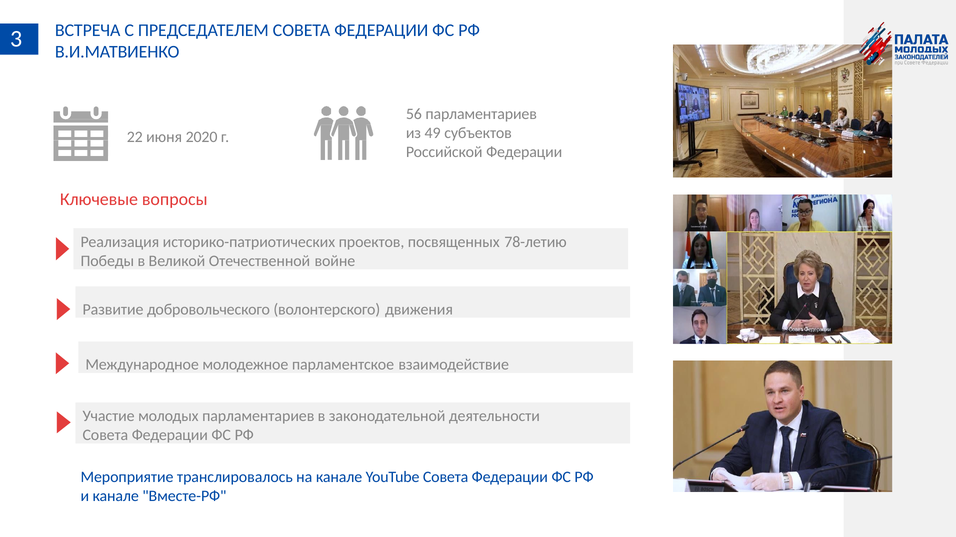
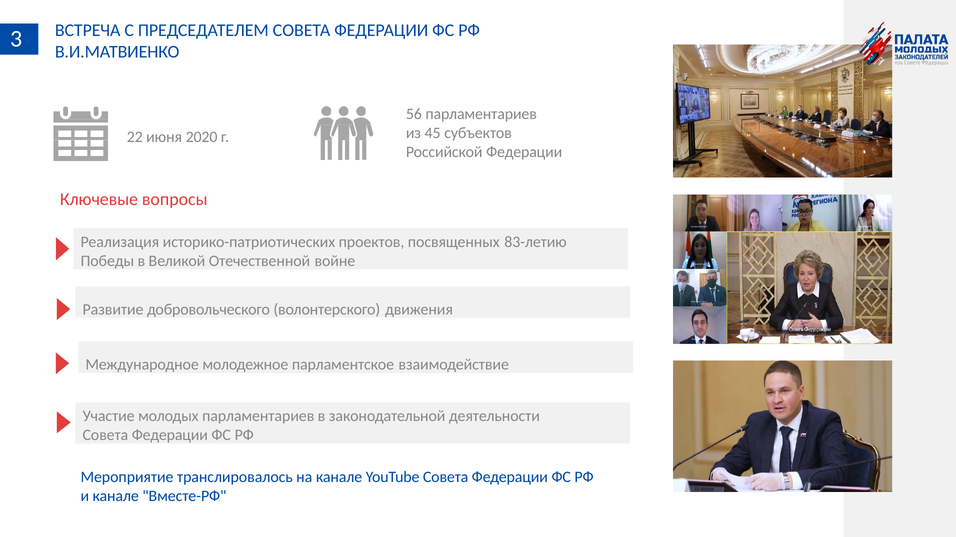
49: 49 -> 45 (433, 133)
78-летию: 78-летию -> 83-летию (536, 242)
